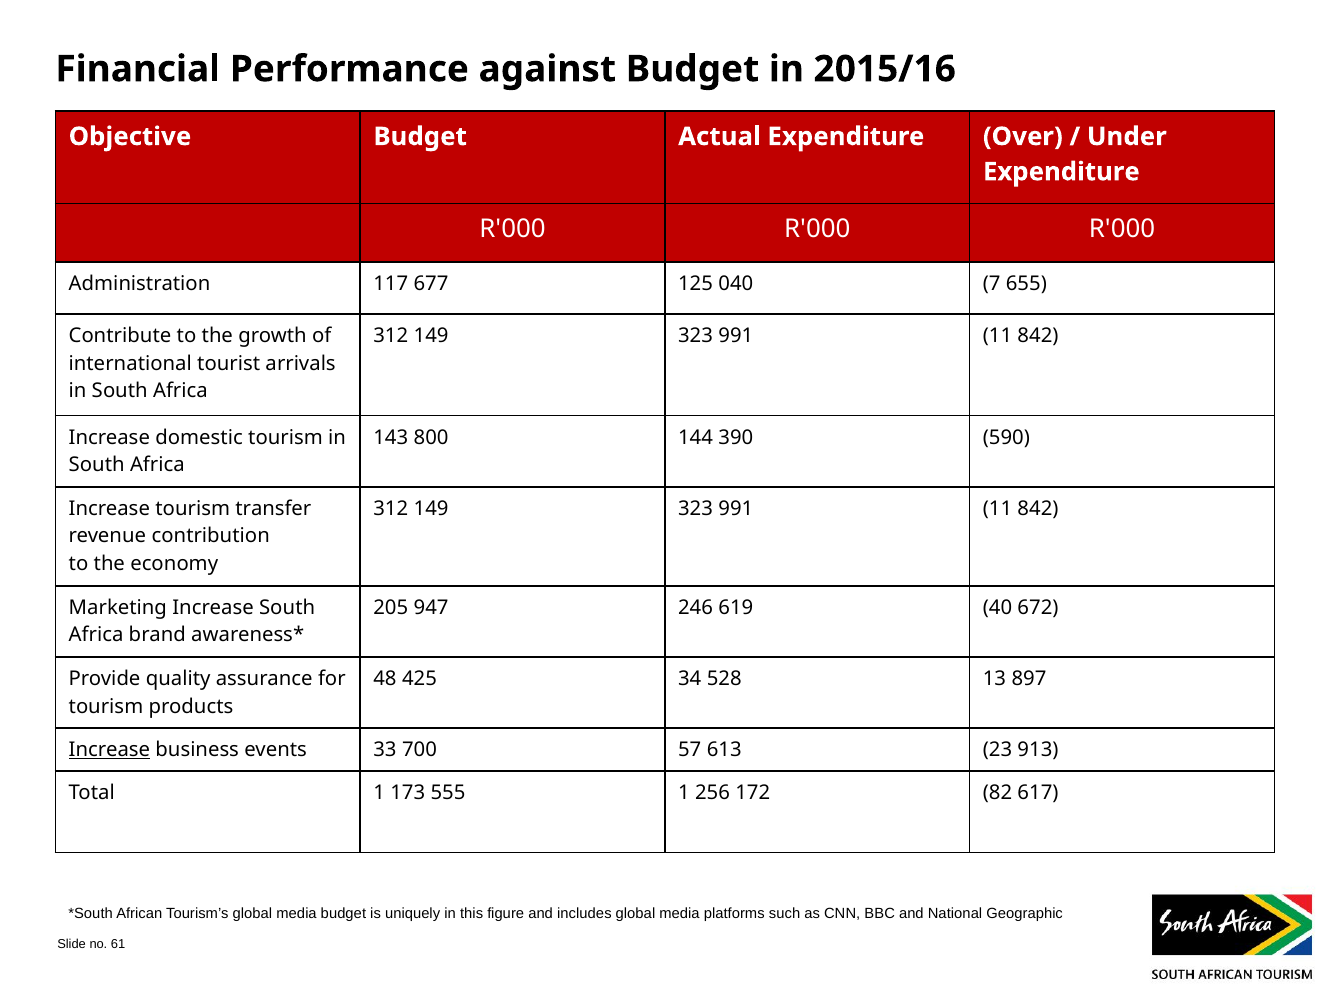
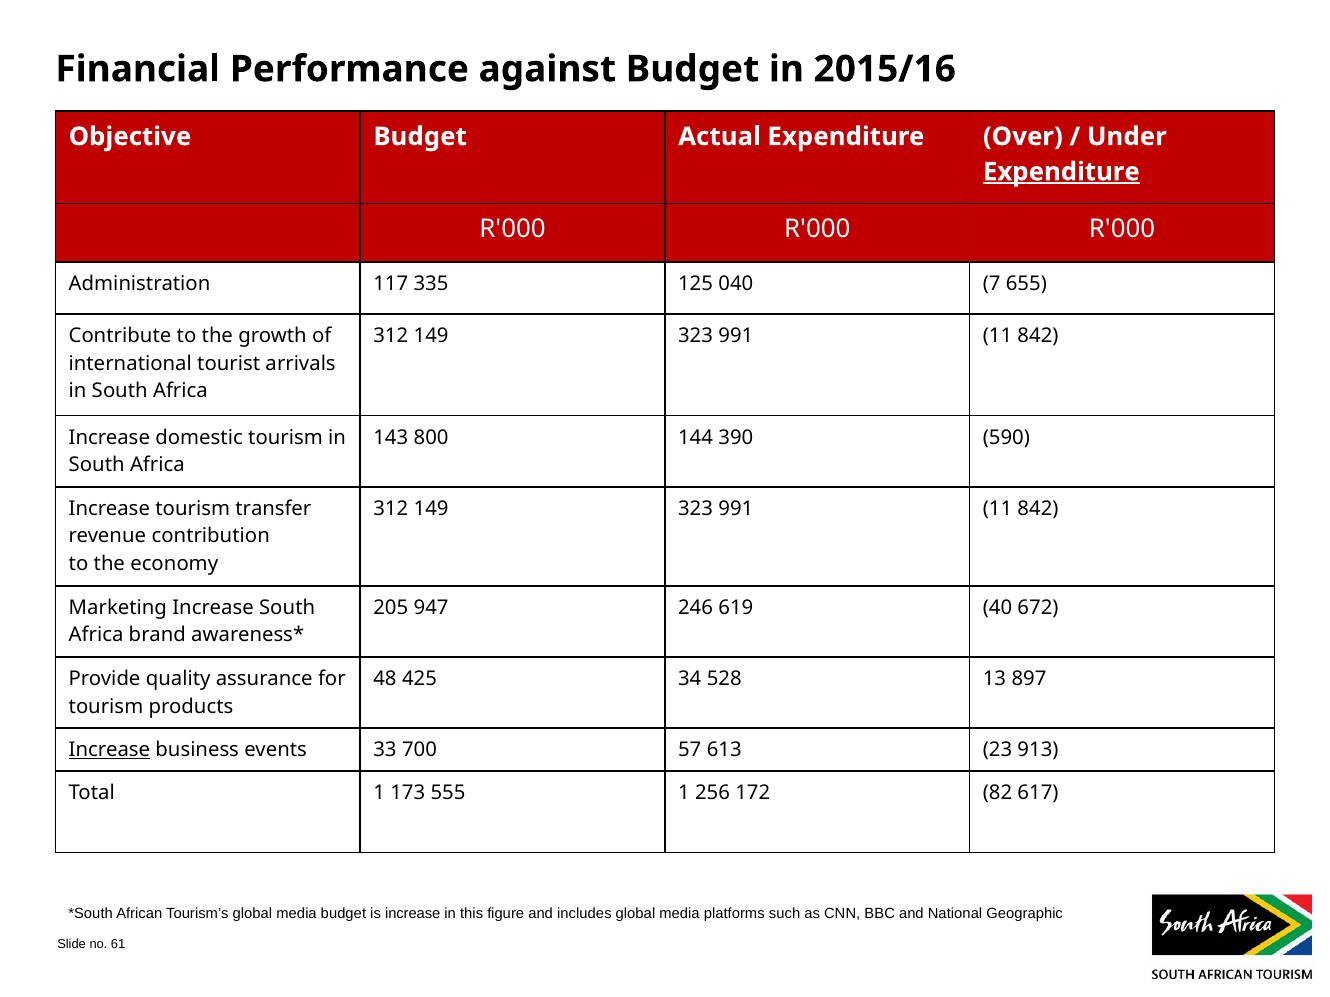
Expenditure underline: none -> present (1061, 172)
677: 677 -> 335 (431, 284)
is uniquely: uniquely -> increase (413, 914)
